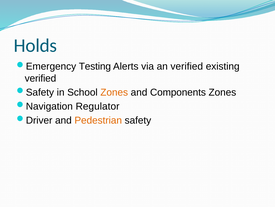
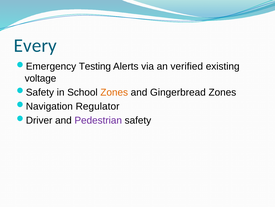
Holds: Holds -> Every (35, 45)
verified: verified -> voltage (40, 78)
Components: Components -> Gingerbread (178, 92)
Pedestrian colour: orange -> purple (98, 120)
